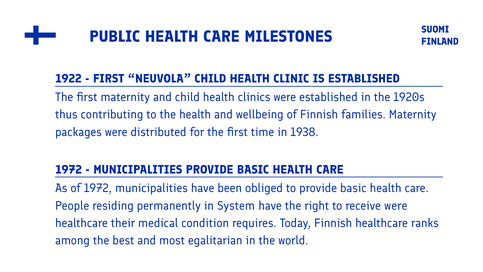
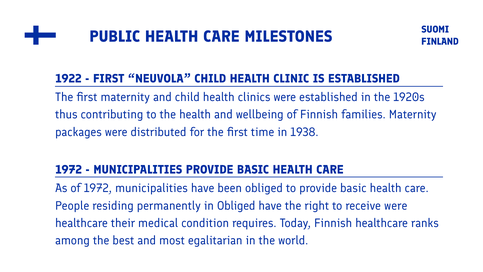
in System: System -> Obliged (236, 205)
